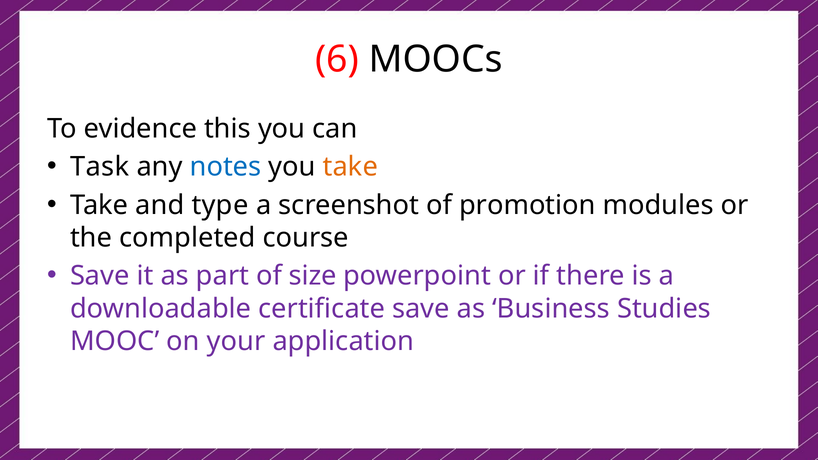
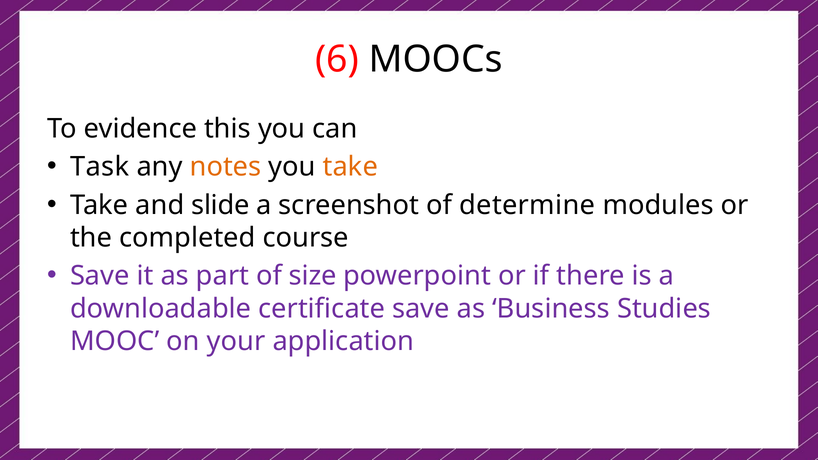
notes colour: blue -> orange (226, 167)
type: type -> slide (220, 205)
promotion: promotion -> determine (527, 205)
